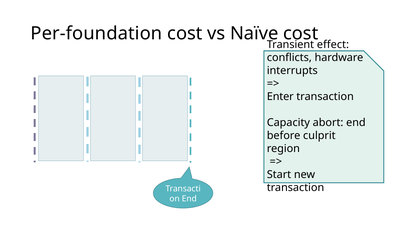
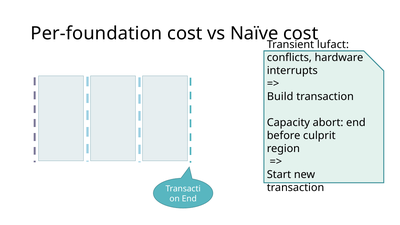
effect: effect -> lufact (333, 45)
Enter: Enter -> Build (280, 97)
